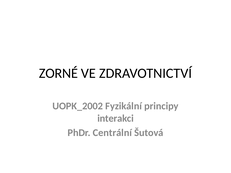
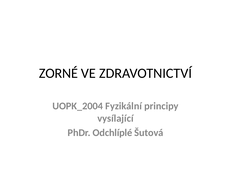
UOPK_2002: UOPK_2002 -> UOPK_2004 (78, 106)
interakci: interakci -> vysílající (115, 119)
Centrální: Centrální -> Odchlíplé (112, 133)
